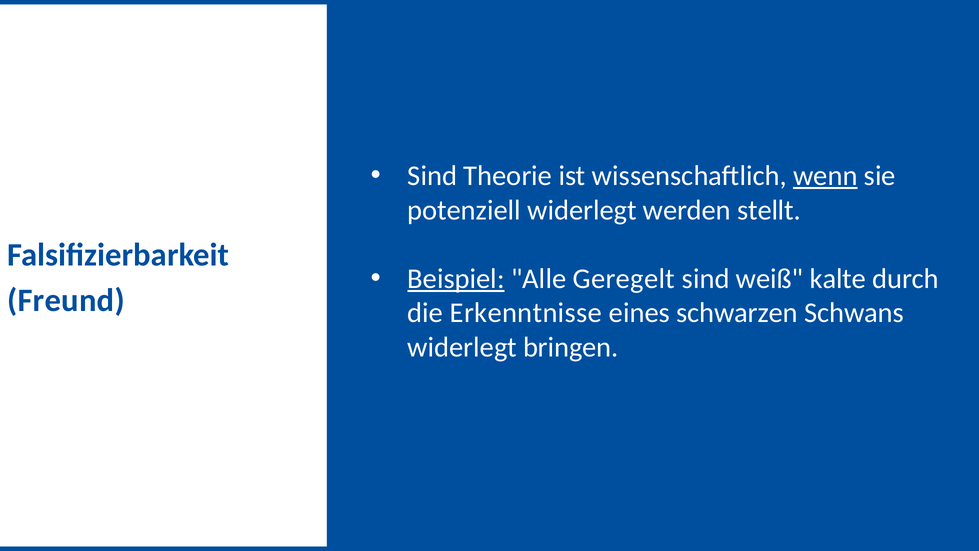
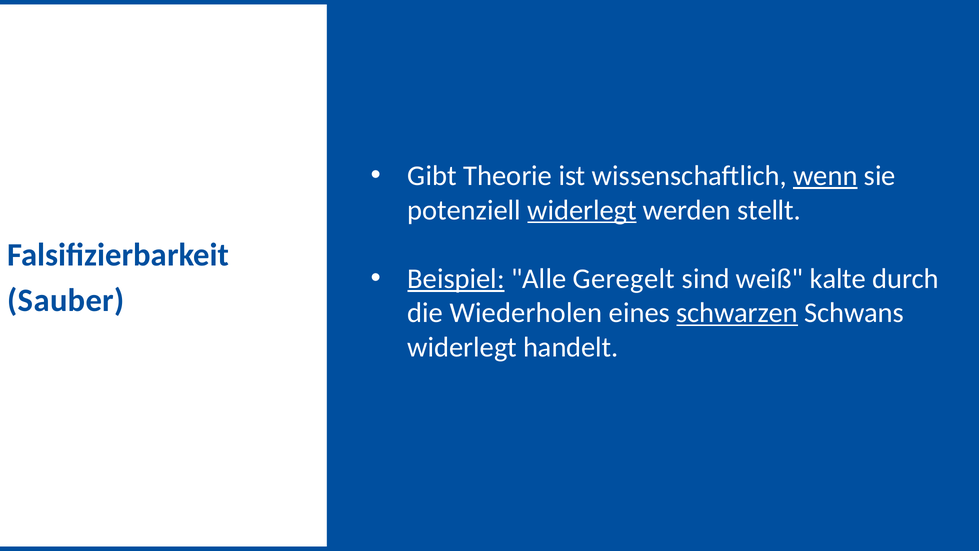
Sind: Sind -> Gibt (432, 176)
widerlegt underline: none -> present (582, 210)
Freund: Freund -> Sauber (66, 300)
Erkenntnisse: Erkenntnisse -> Wiederholen (526, 313)
schwarzen underline: none -> present (737, 313)
bringen: bringen -> handelt (571, 347)
